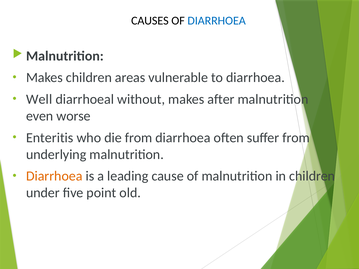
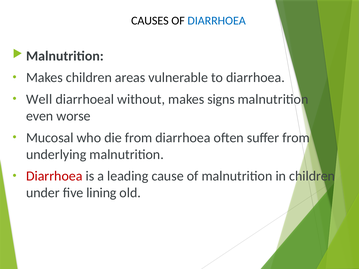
after: after -> signs (221, 99)
Enteritis: Enteritis -> Mucosal (50, 138)
Diarrhoea colour: orange -> red (54, 176)
point: point -> lining (101, 193)
